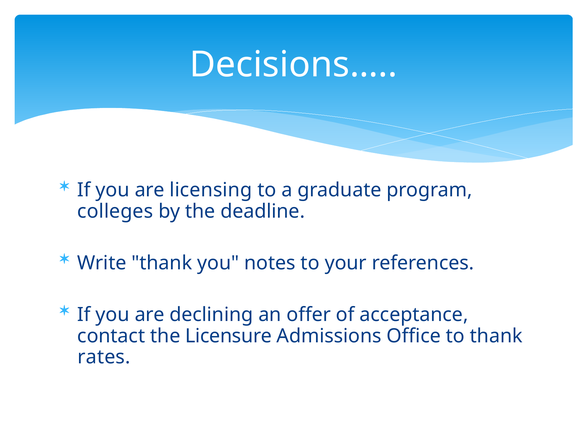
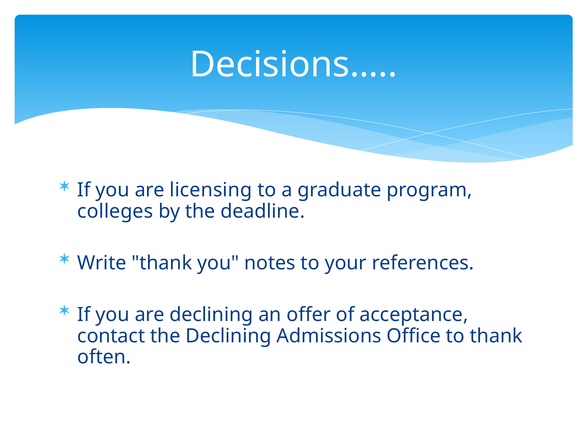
the Licensure: Licensure -> Declining (228, 335)
rates: rates -> often (104, 356)
